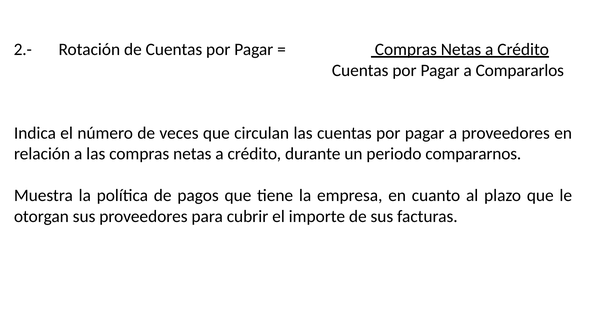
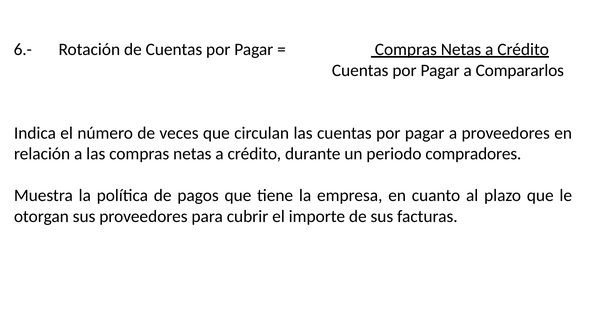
2.-: 2.- -> 6.- (23, 49)
compararnos: compararnos -> compradores (473, 154)
